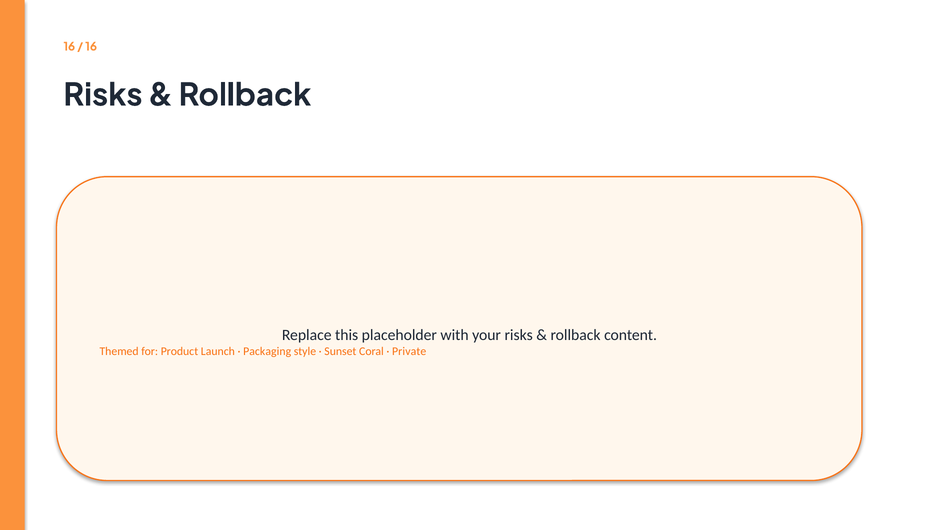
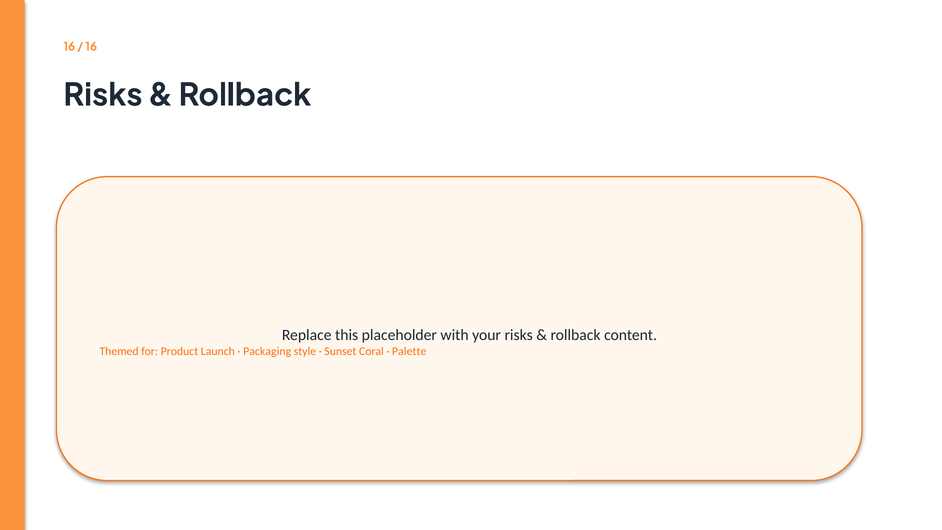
Private: Private -> Palette (409, 351)
